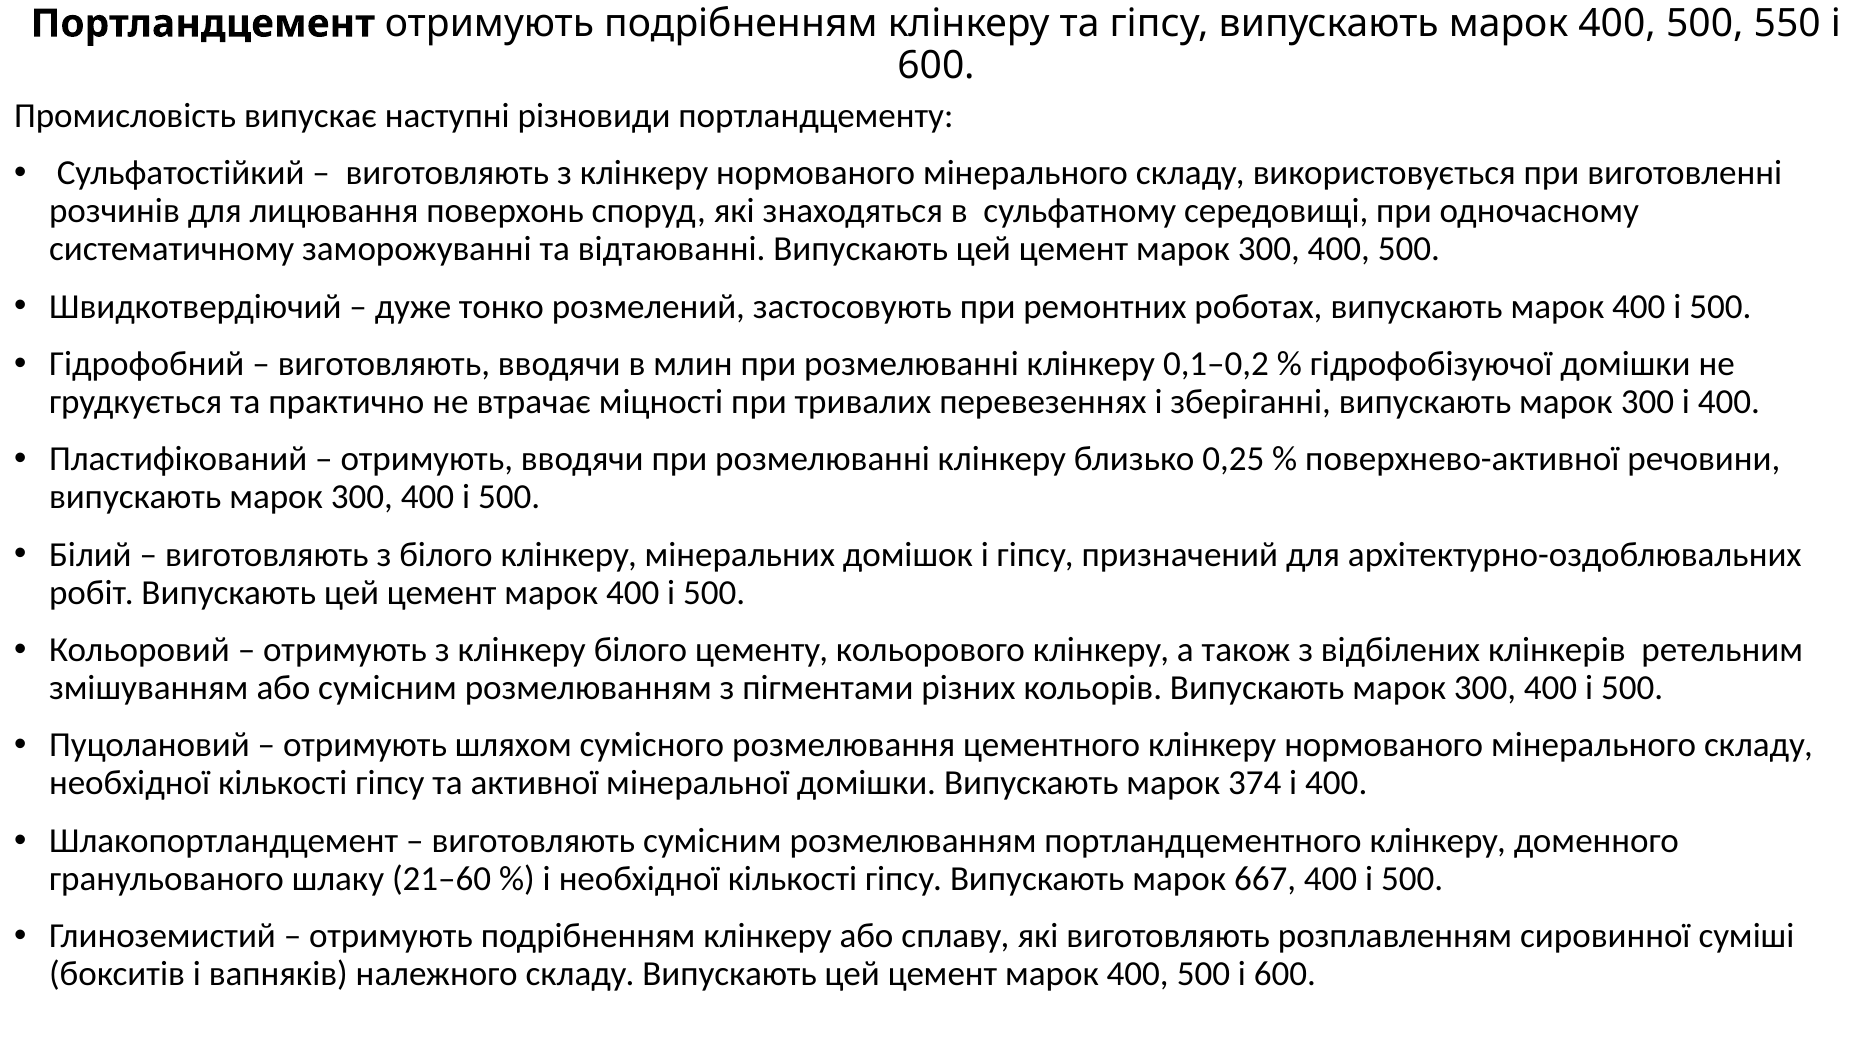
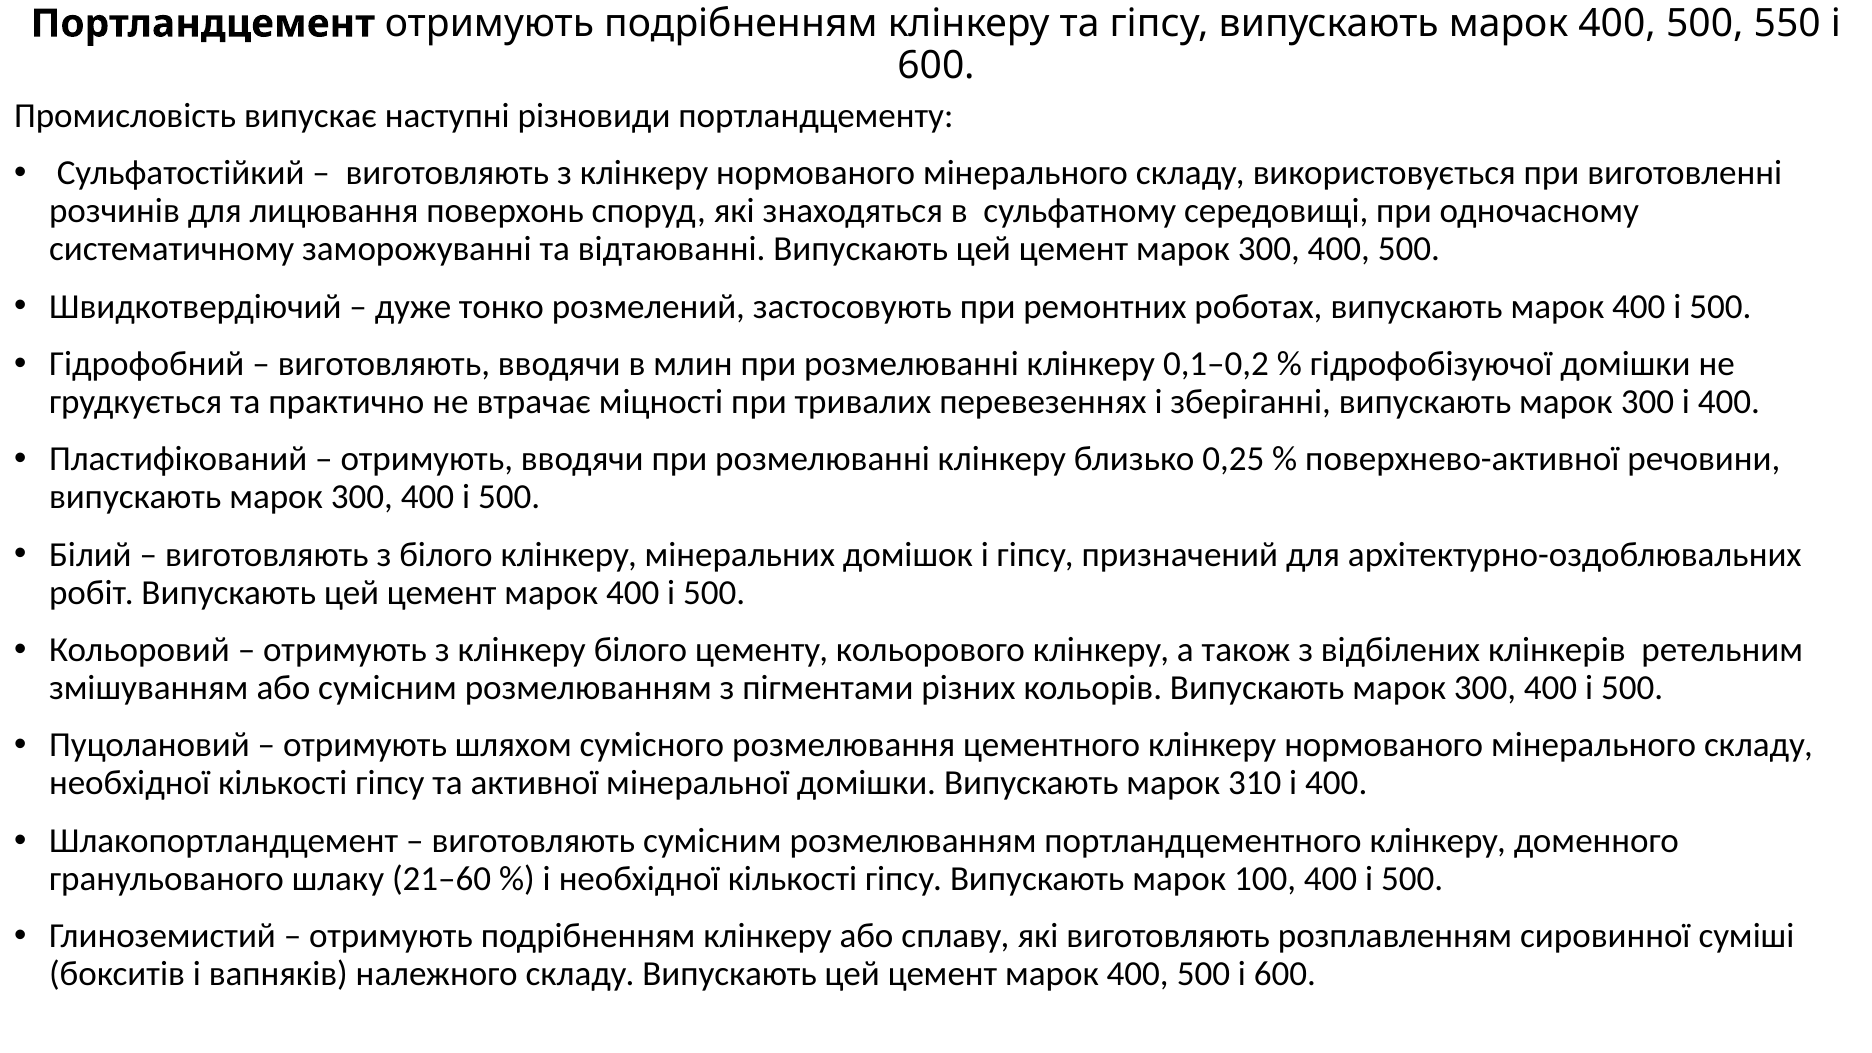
374: 374 -> 310 (1255, 783)
667: 667 -> 100 (1265, 879)
